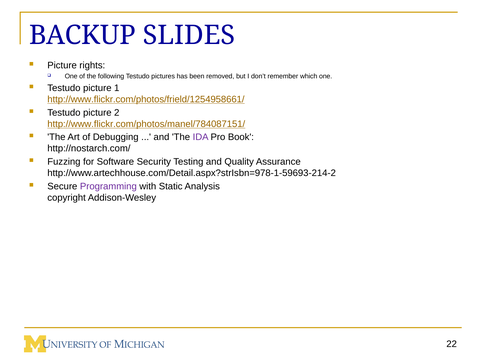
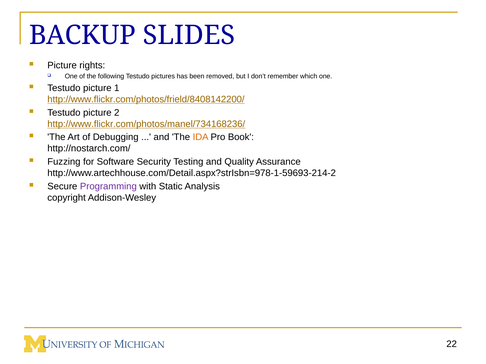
http://www.flickr.com/photos/frield/1254958661/: http://www.flickr.com/photos/frield/1254958661/ -> http://www.flickr.com/photos/frield/8408142200/ (146, 100)
http://www.flickr.com/photos/manel/784087151/: http://www.flickr.com/photos/manel/784087151/ -> http://www.flickr.com/photos/manel/734168236/ (146, 124)
IDA colour: purple -> orange (201, 137)
